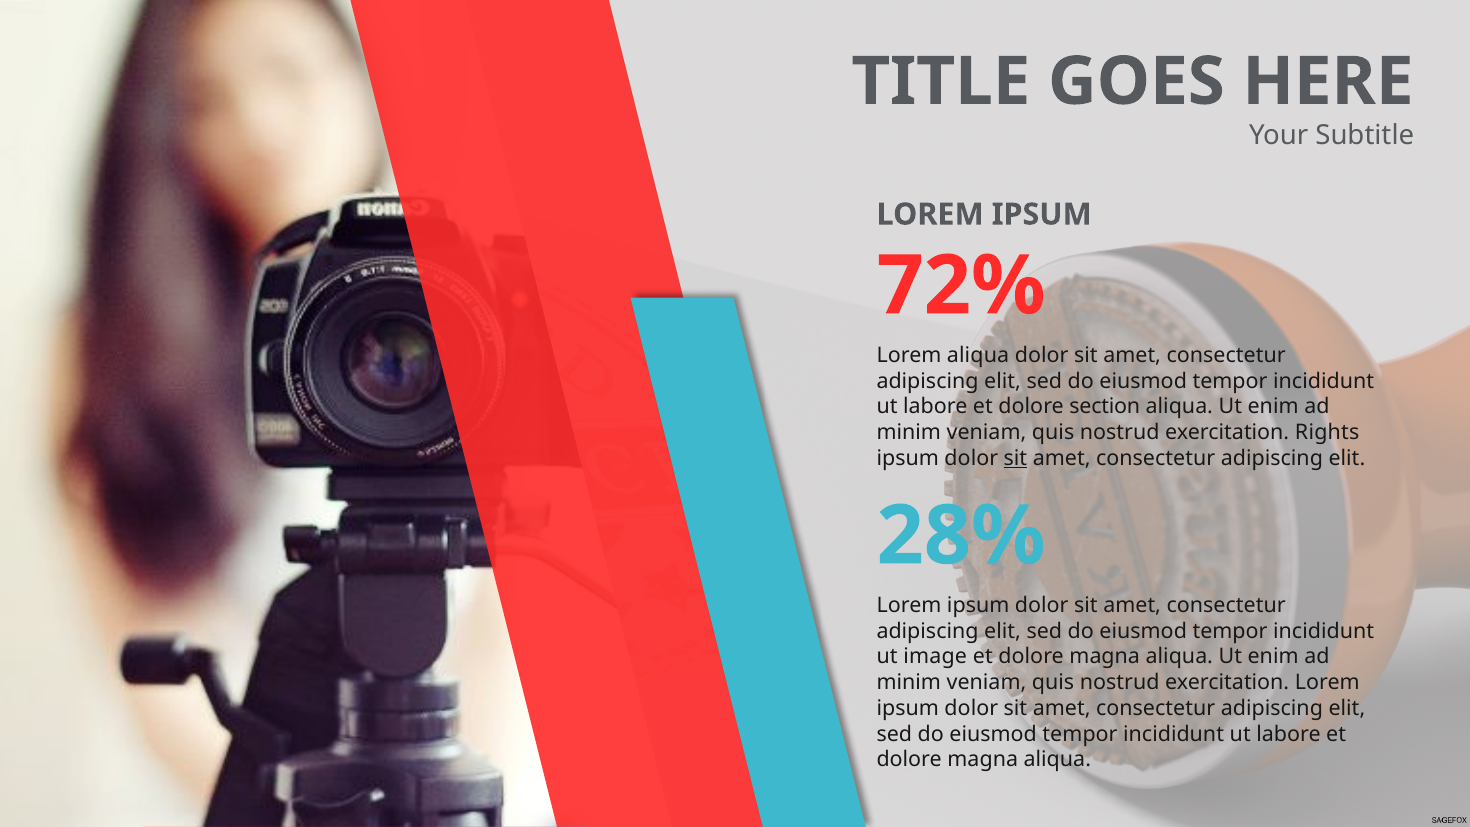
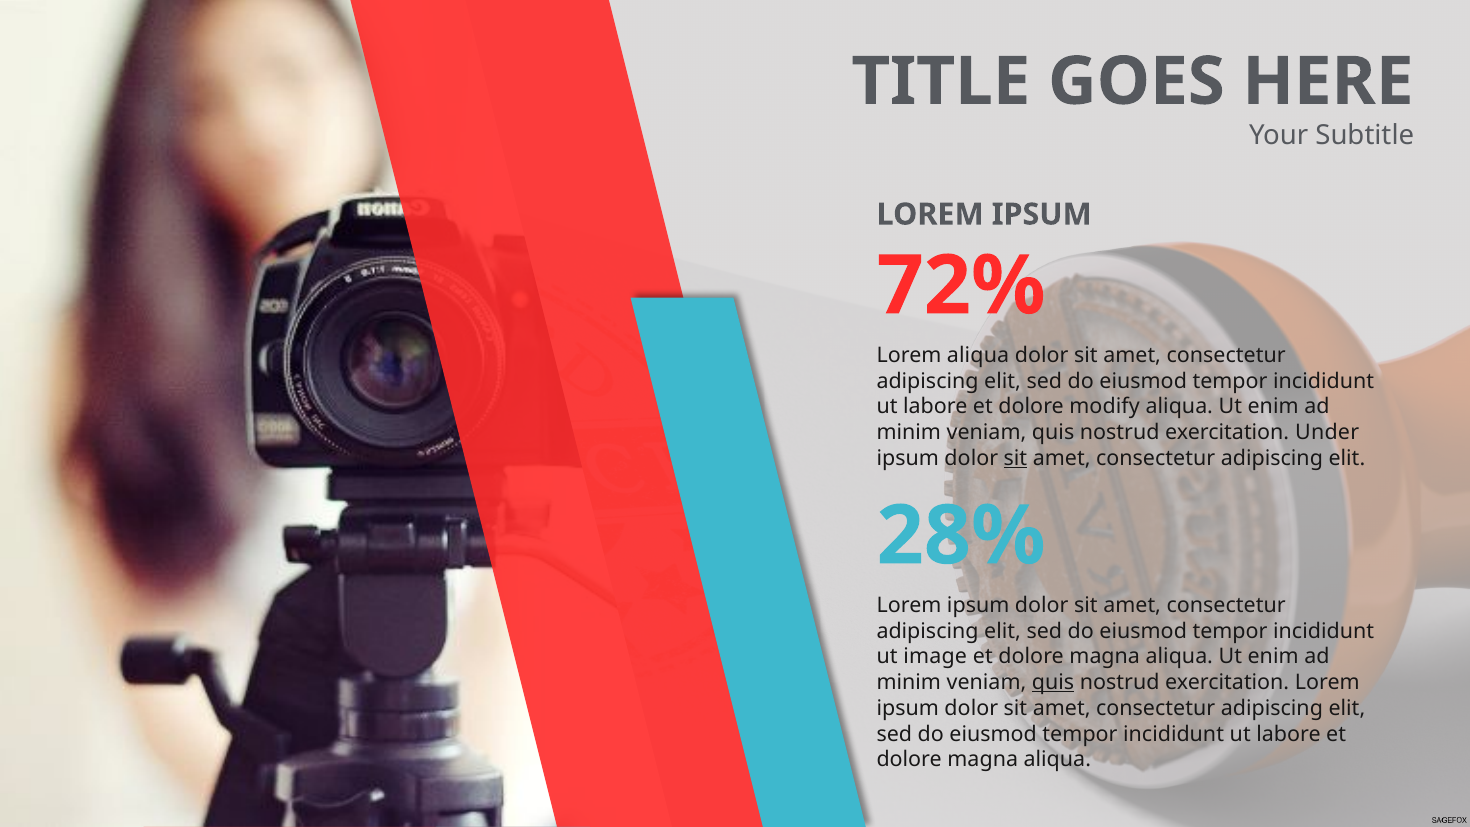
section: section -> modify (1105, 407)
Rights: Rights -> Under (1327, 432)
quis underline: none -> present (1053, 682)
